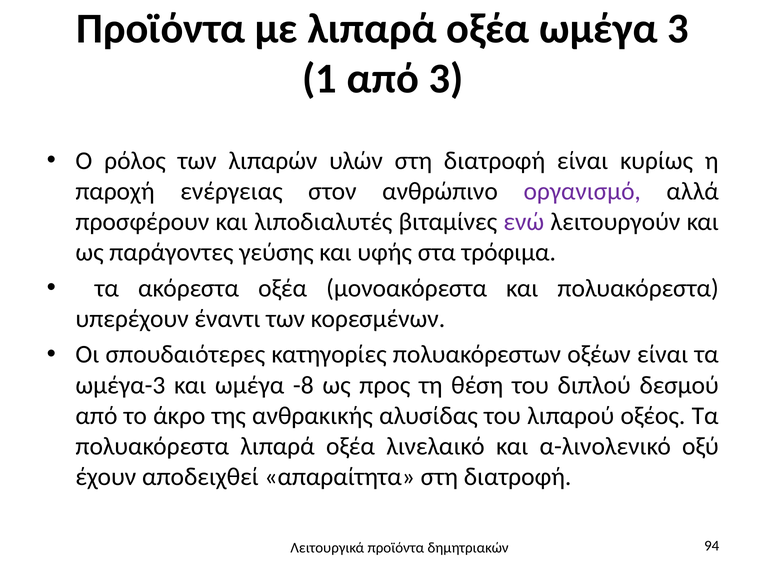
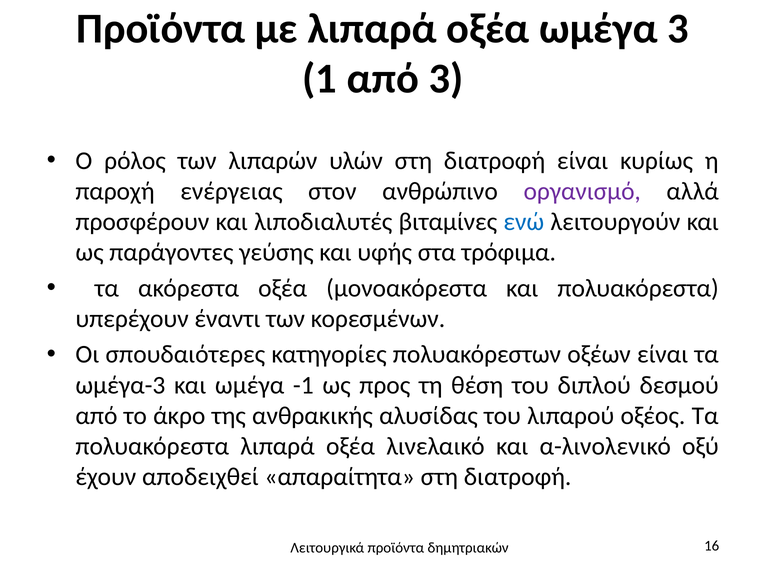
ενώ colour: purple -> blue (524, 222)
-8: -8 -> -1 (303, 385)
94: 94 -> 16 (712, 545)
